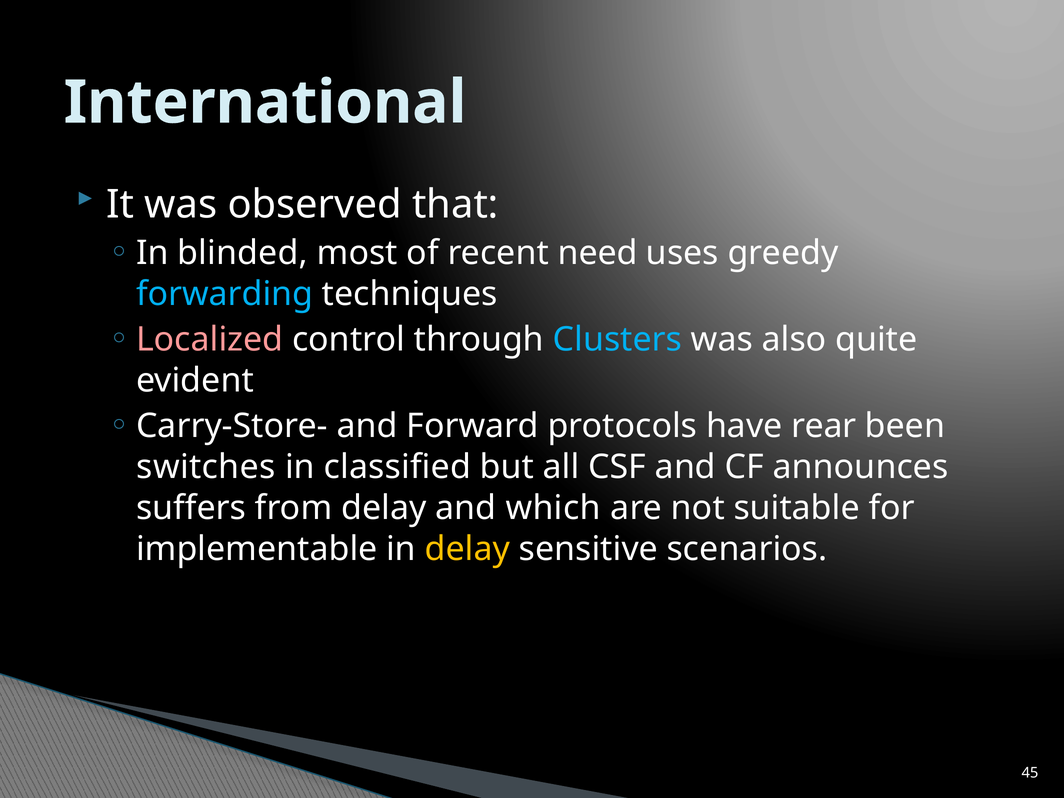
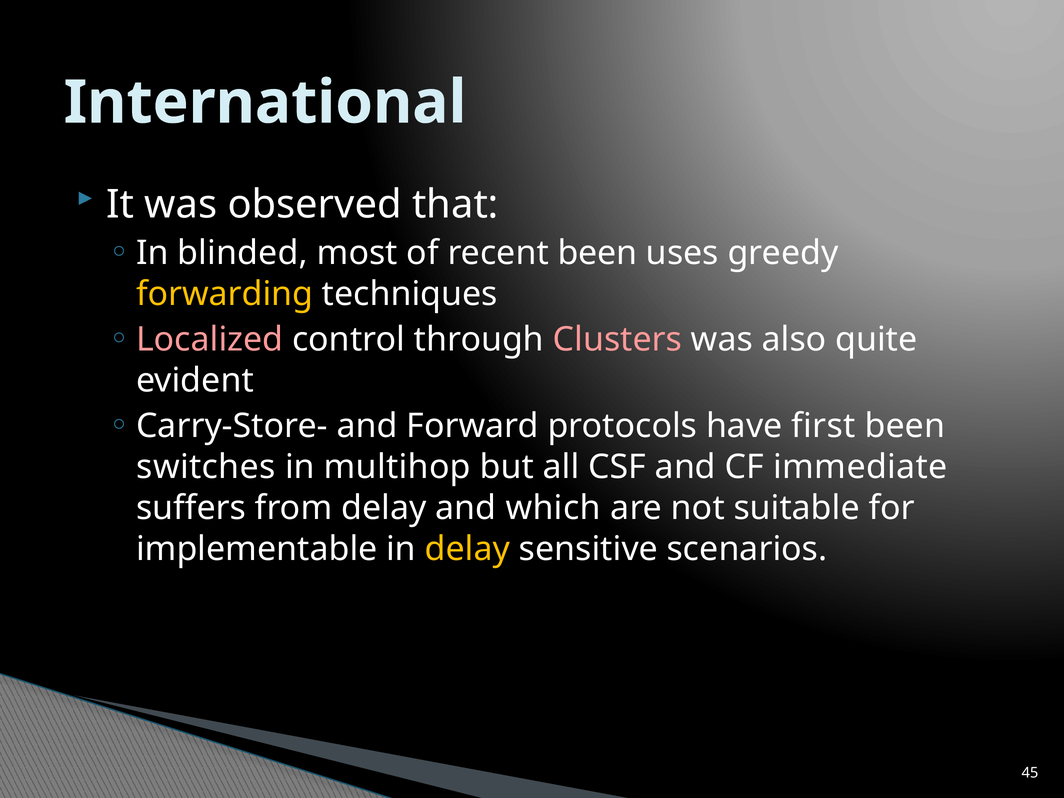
recent need: need -> been (598, 253)
forwarding colour: light blue -> yellow (225, 294)
Clusters colour: light blue -> pink (617, 340)
rear: rear -> first (823, 426)
classified: classified -> multihop (397, 467)
announces: announces -> immediate (860, 467)
